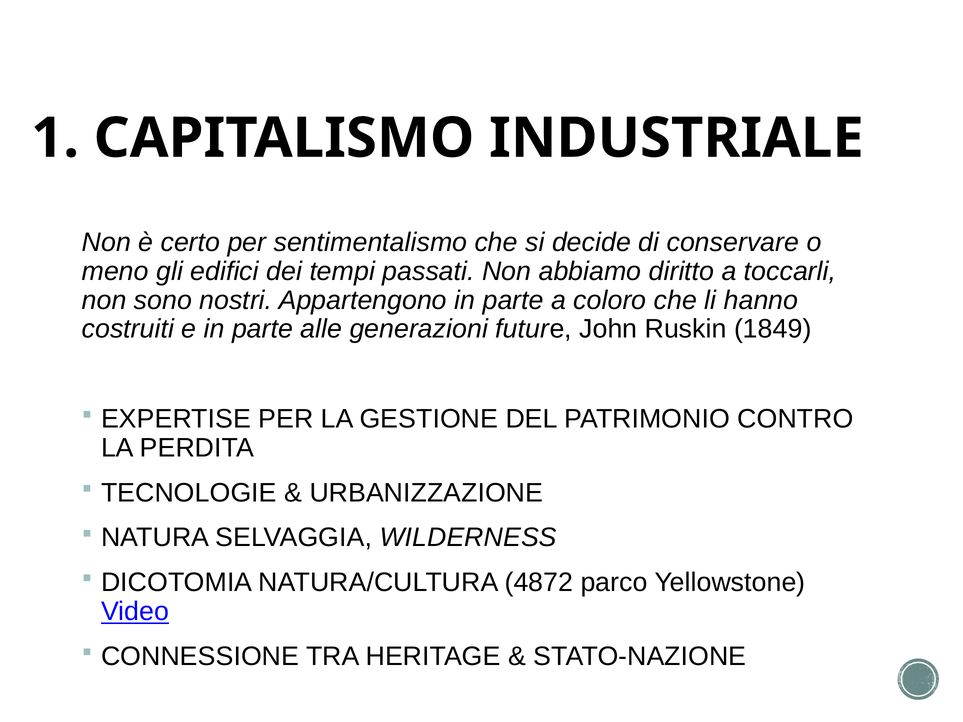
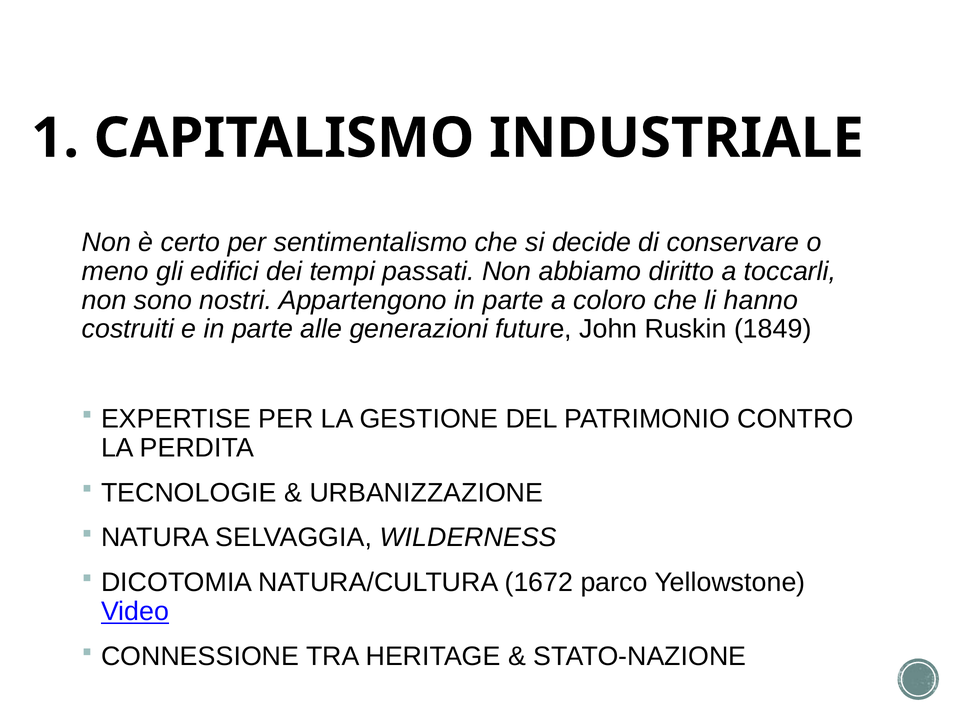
4872: 4872 -> 1672 (539, 583)
